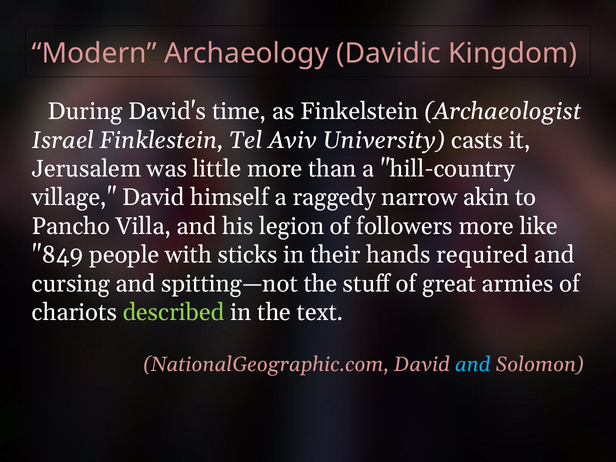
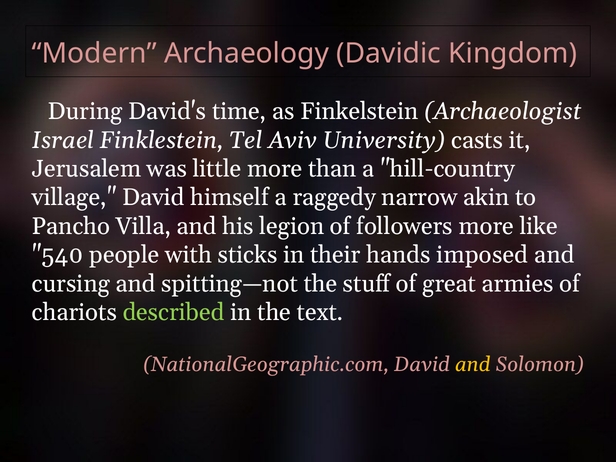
849: 849 -> 540 (58, 255)
required: required -> imposed (482, 255)
and colour: light blue -> yellow (473, 364)
